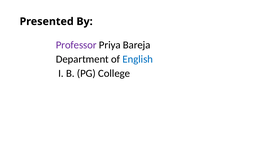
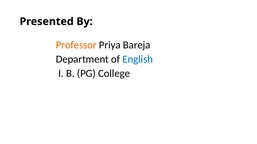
Professor colour: purple -> orange (76, 45)
